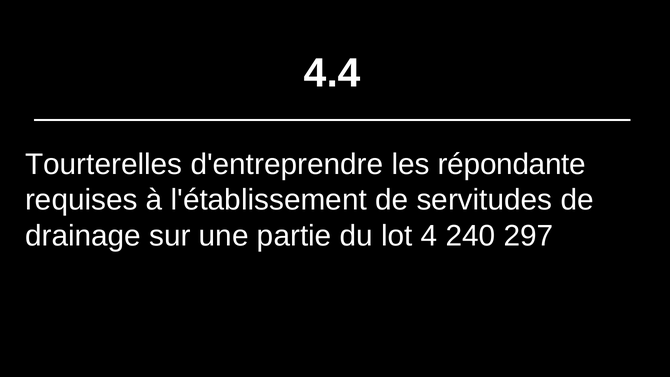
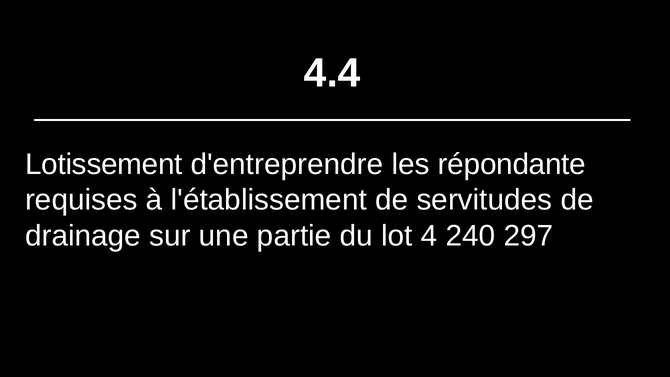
Tourterelles: Tourterelles -> Lotissement (104, 164)
